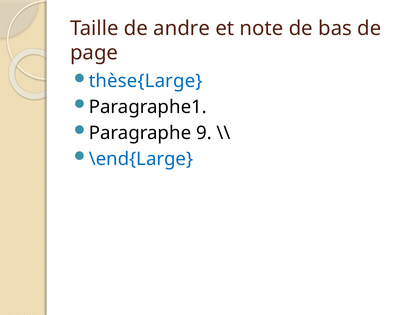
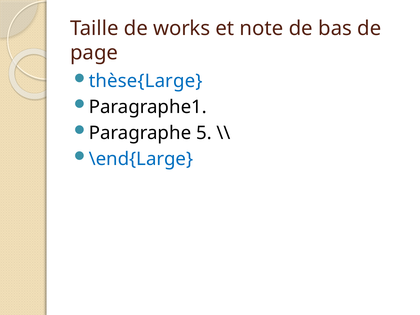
andre: andre -> works (182, 28)
9: 9 -> 5 (204, 133)
